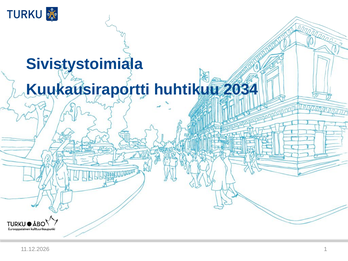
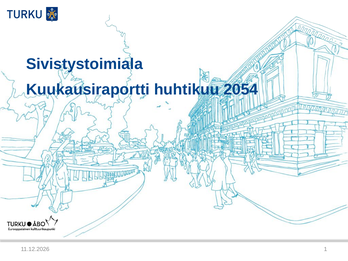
2034: 2034 -> 2054 (241, 89)
